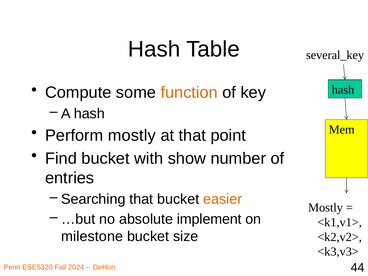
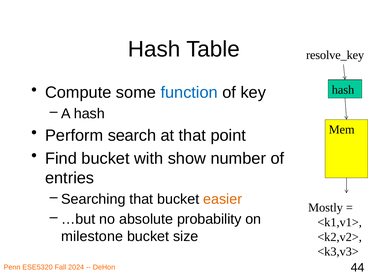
several_key: several_key -> resolve_key (335, 55)
function colour: orange -> blue (189, 93)
Perform mostly: mostly -> search (132, 135)
implement: implement -> probability (209, 219)
